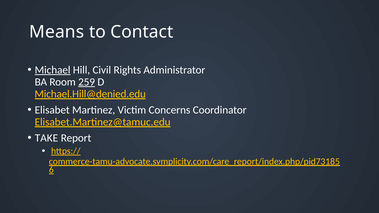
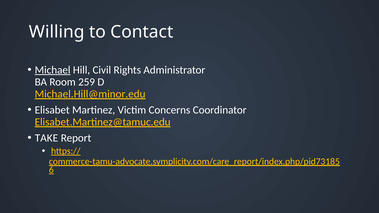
Means: Means -> Willing (57, 32)
259 underline: present -> none (87, 82)
Michael.Hill@denied.edu: Michael.Hill@denied.edu -> Michael.Hill@minor.edu (90, 94)
